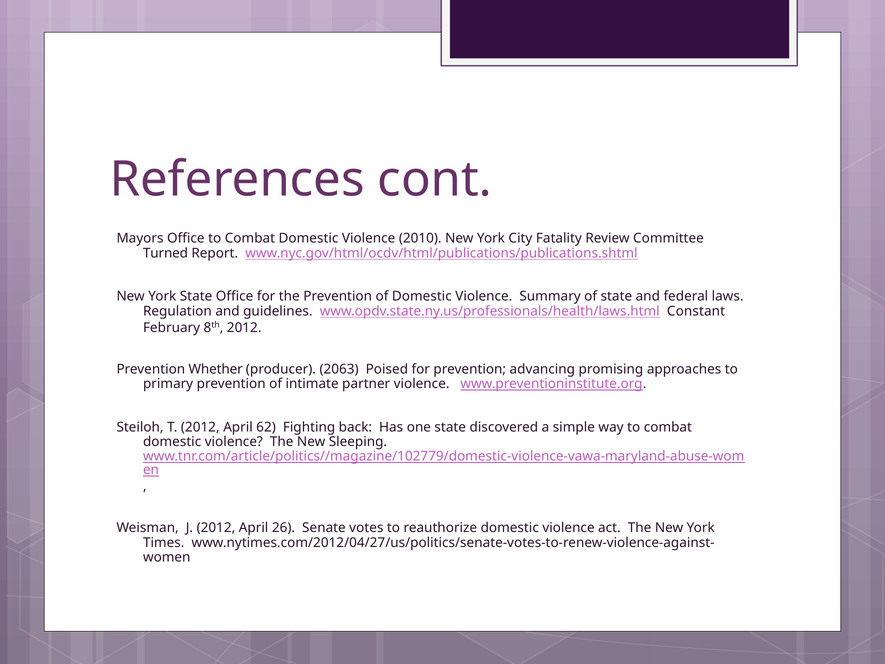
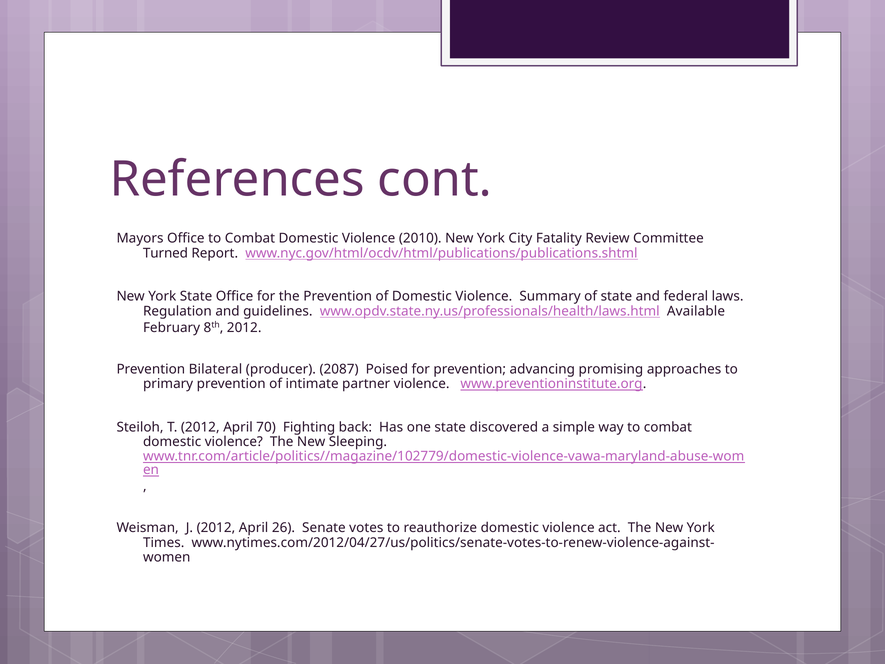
Constant: Constant -> Available (696, 311)
Whether: Whether -> Bilateral (215, 369)
2063: 2063 -> 2087 (339, 369)
62: 62 -> 70 (266, 427)
